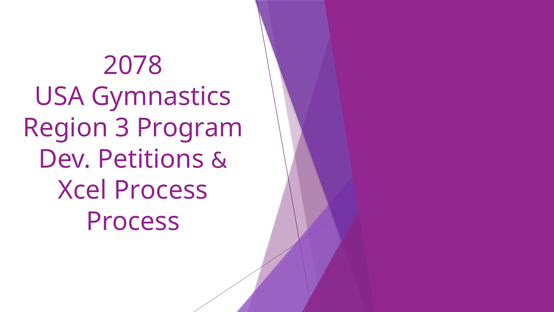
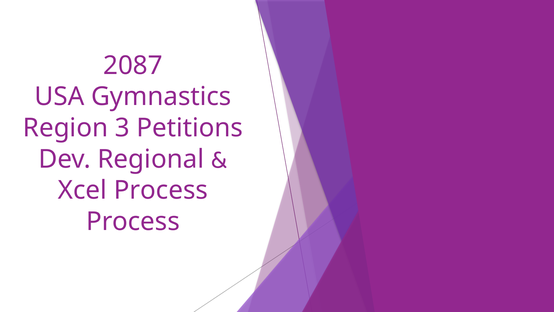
2078: 2078 -> 2087 (133, 65)
Program: Program -> Petitions (190, 128)
Petitions: Petitions -> Regional (151, 159)
